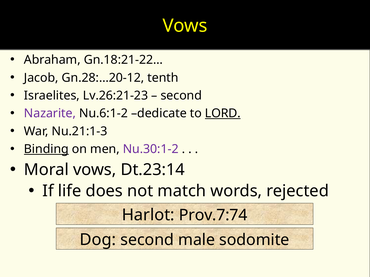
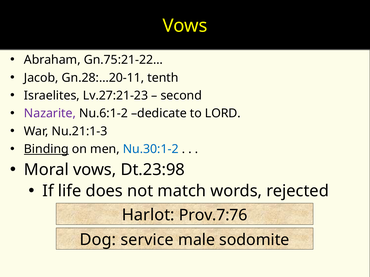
Gn.18:21-22…: Gn.18:21-22… -> Gn.75:21-22… (123, 60)
Gn.28:…20-12: Gn.28:…20-12 -> Gn.28:…20-11 (103, 78)
Lv.26:21-23: Lv.26:21-23 -> Lv.27:21-23 (115, 96)
LORD underline: present -> none (223, 114)
Nu.30:1-2 colour: purple -> blue (151, 149)
Dt.23:14: Dt.23:14 -> Dt.23:98 (153, 170)
Prov.7:74: Prov.7:74 -> Prov.7:76 (213, 216)
Dog second: second -> service (147, 240)
